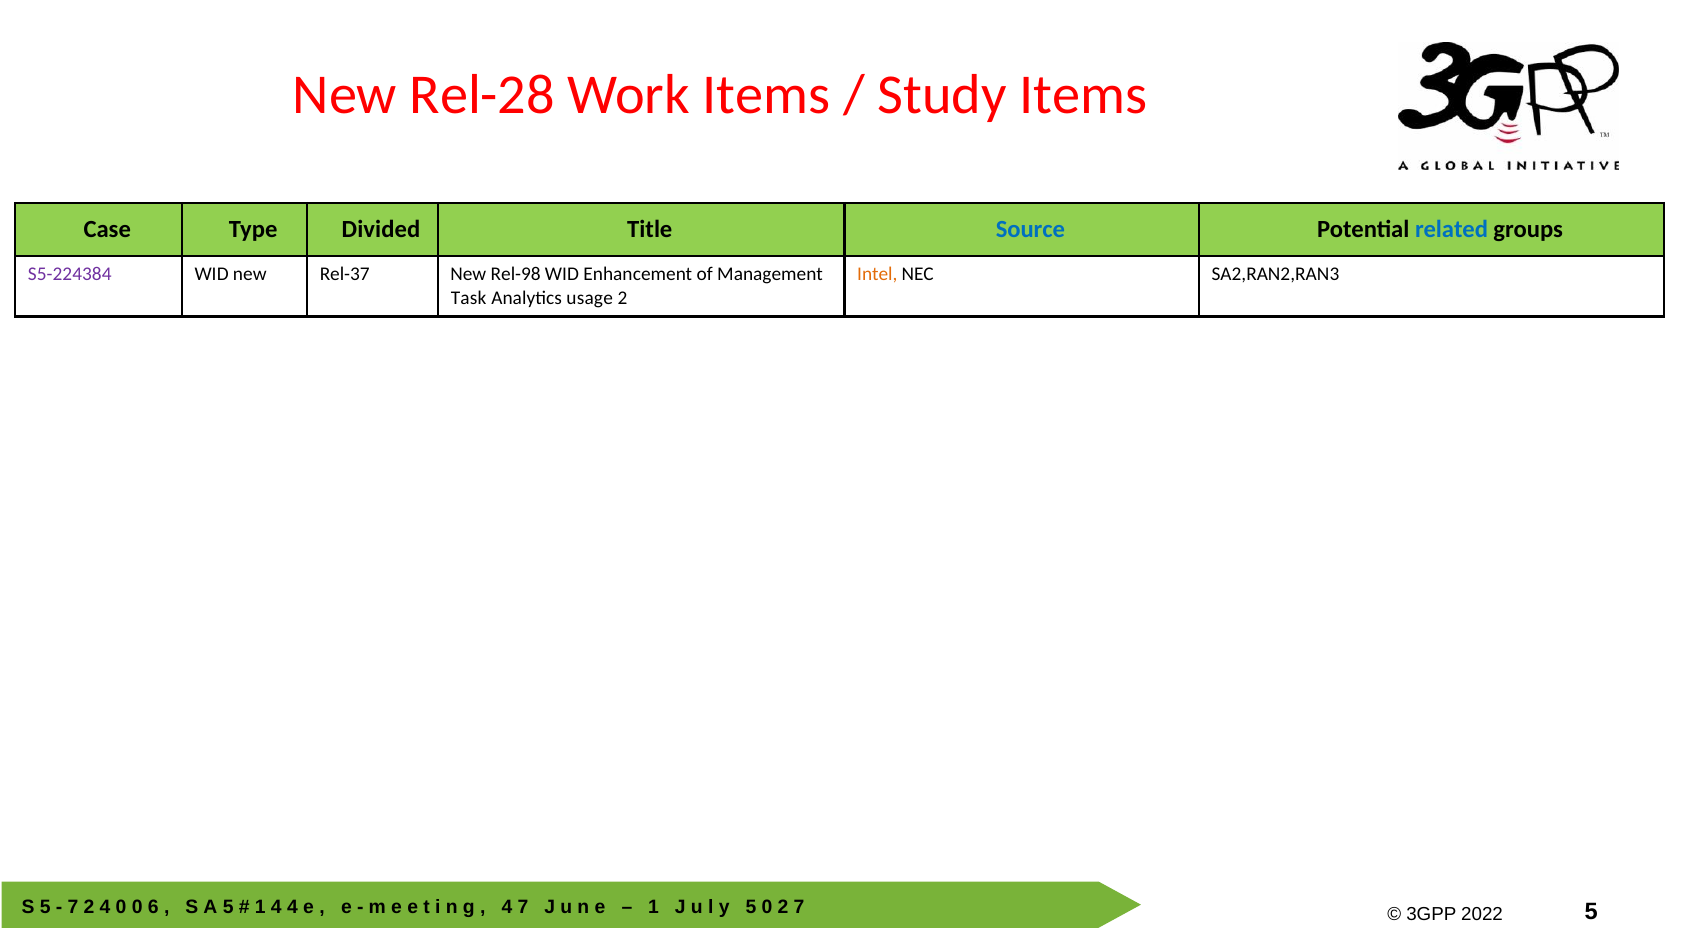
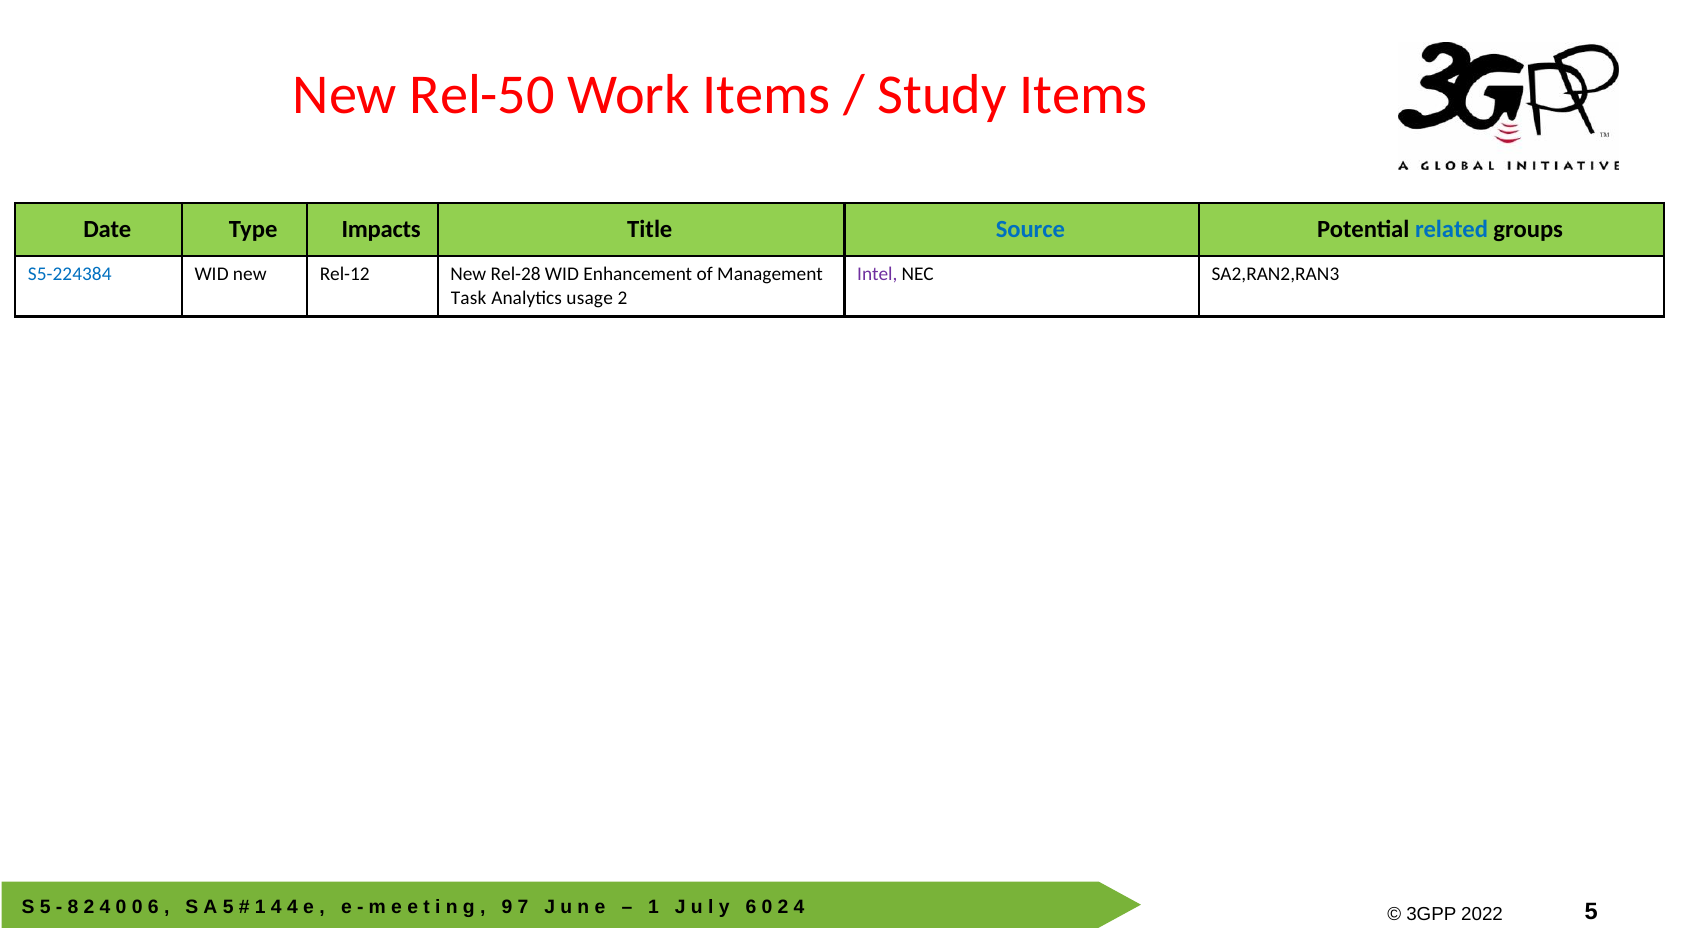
Rel-28: Rel-28 -> Rel-50 (482, 95)
Case: Case -> Date (107, 230)
Divided: Divided -> Impacts (381, 230)
S5-224384 colour: purple -> blue (70, 274)
Rel-37: Rel-37 -> Rel-12 (345, 274)
Rel-98: Rel-98 -> Rel-28 (516, 274)
Intel colour: orange -> purple (877, 274)
7: 7 -> 8 (73, 907)
4: 4 -> 9 (507, 907)
5: 5 -> 6 (751, 907)
7: 7 -> 4 (799, 907)
